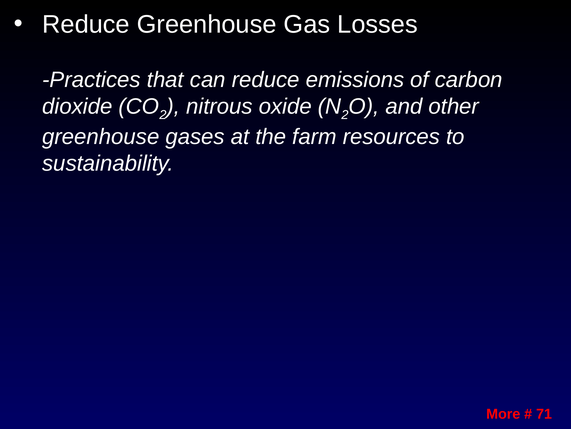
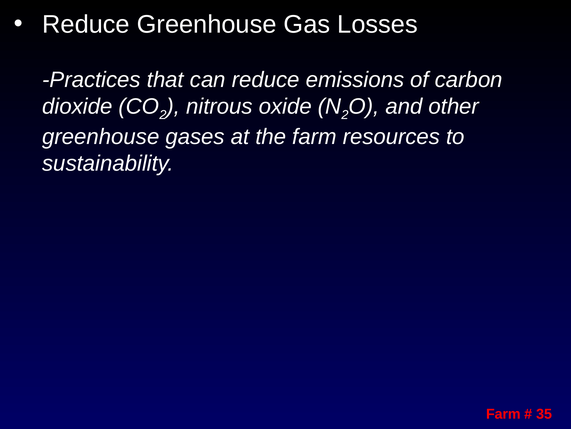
More: More -> Farm (503, 413)
71: 71 -> 35 (544, 413)
